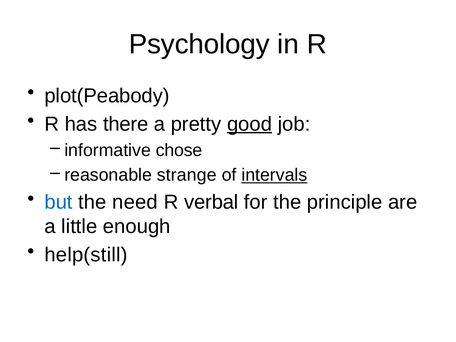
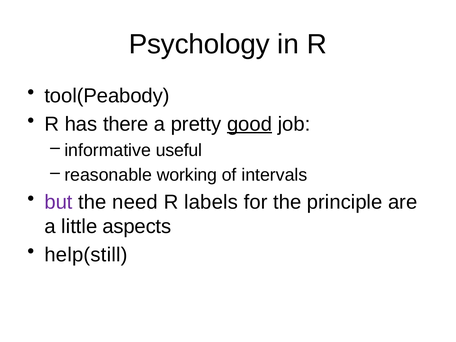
plot(Peabody: plot(Peabody -> tool(Peabody (107, 96)
chose: chose -> useful (179, 150)
strange: strange -> working (187, 175)
intervals underline: present -> none (274, 175)
but colour: blue -> purple (59, 202)
verbal: verbal -> labels (211, 202)
enough: enough -> aspects (137, 226)
